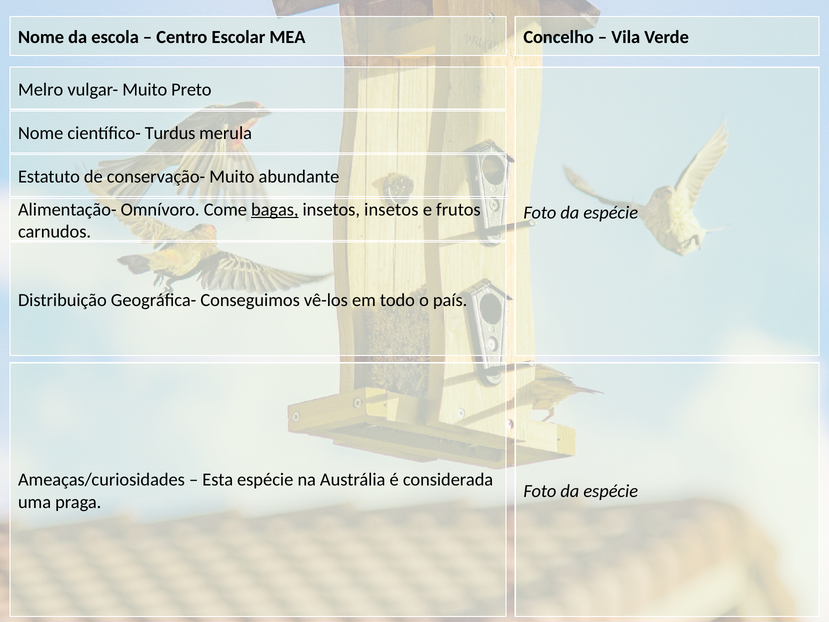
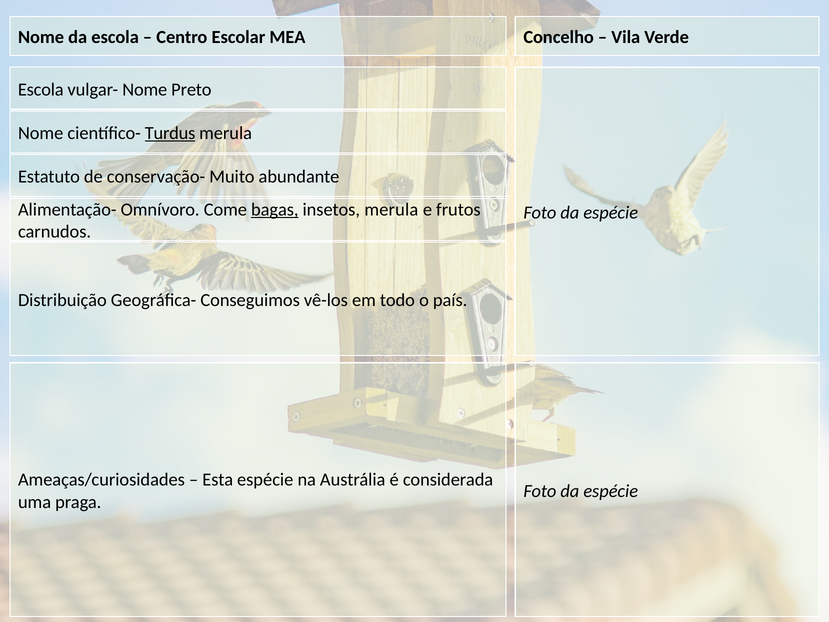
Melro: Melro -> Escola (41, 89)
vulgar- Muito: Muito -> Nome (145, 89)
Turdus underline: none -> present (170, 133)
insetos insetos: insetos -> merula (391, 210)
